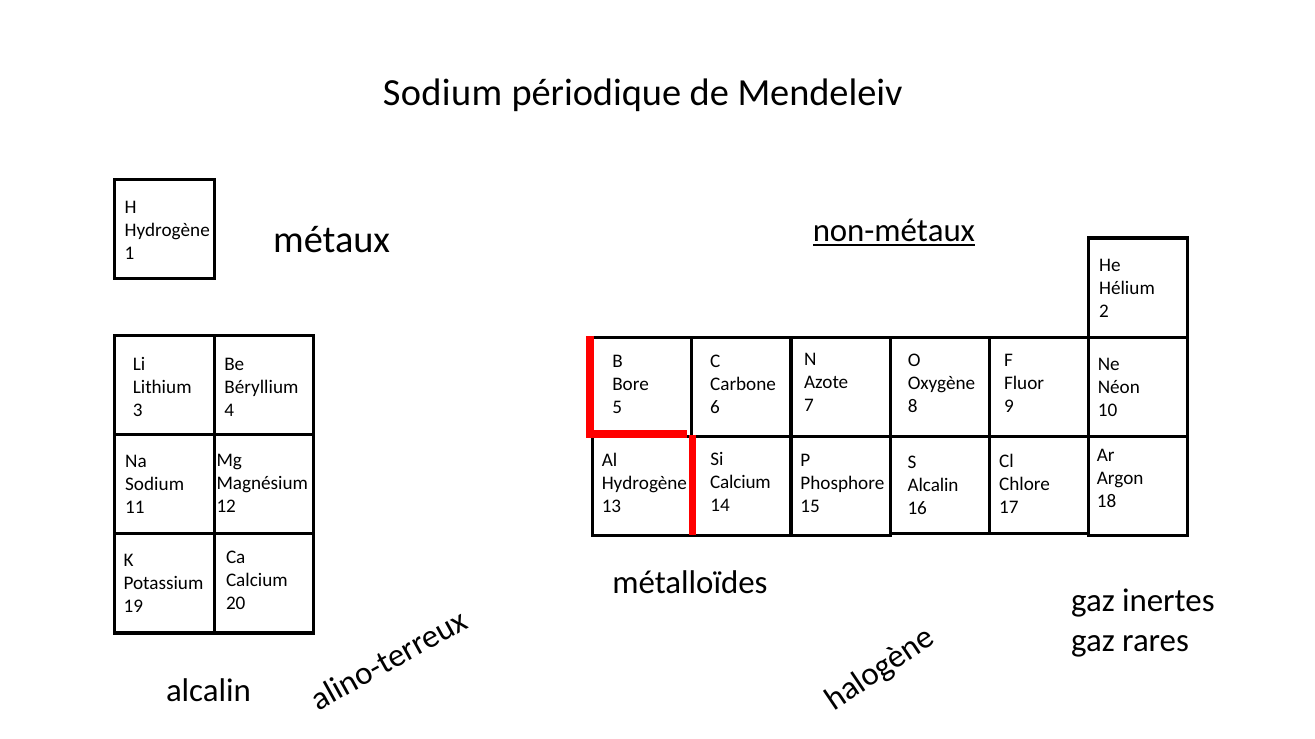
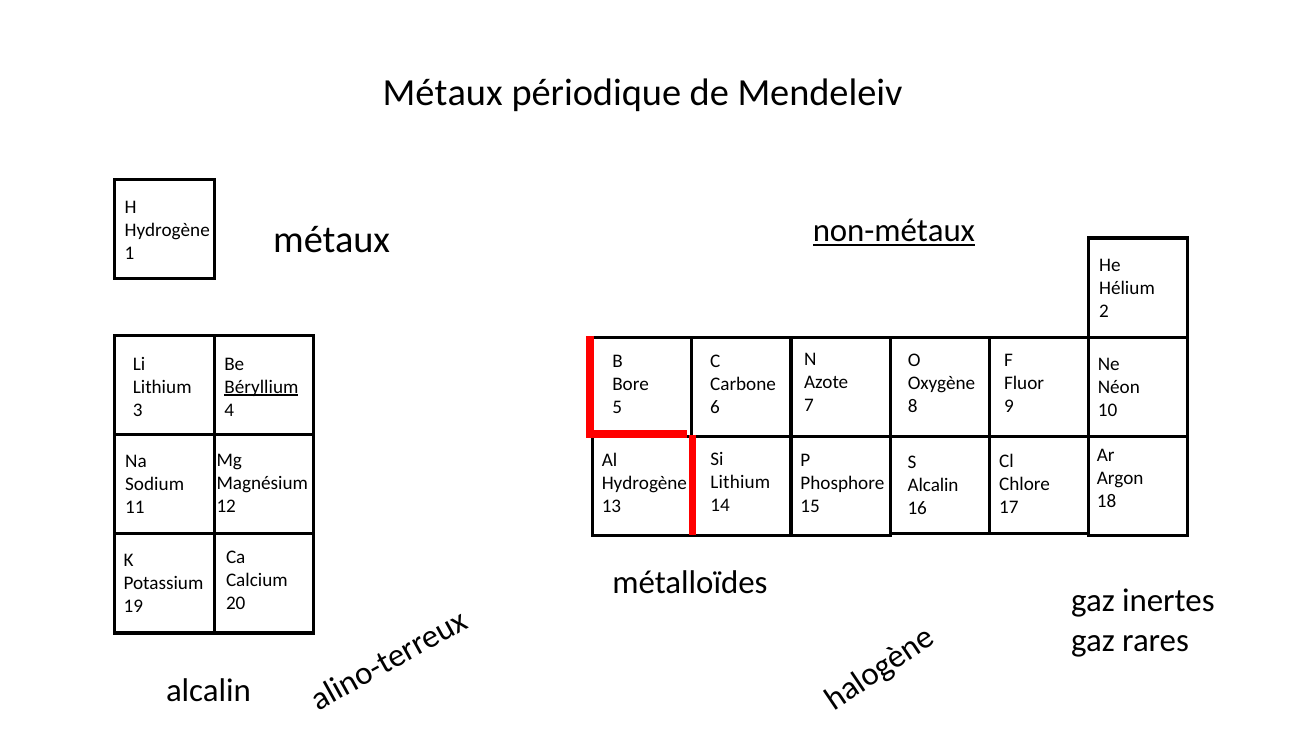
Sodium: Sodium -> Métaux (443, 93)
Béryllium underline: none -> present (261, 387)
Calcium: Calcium -> Lithium (740, 482)
